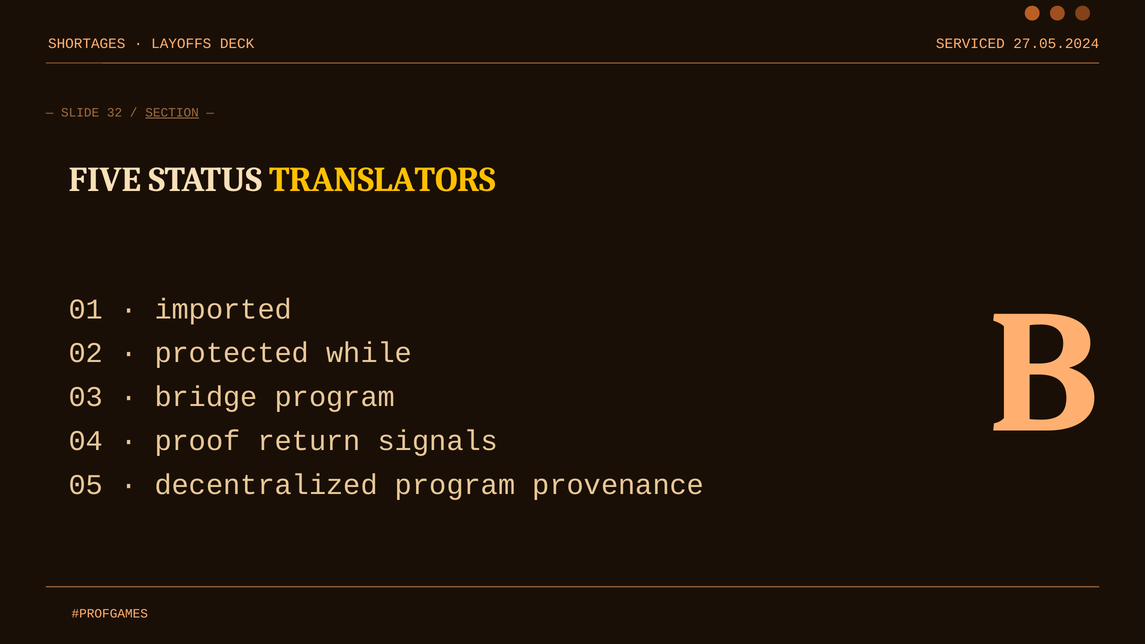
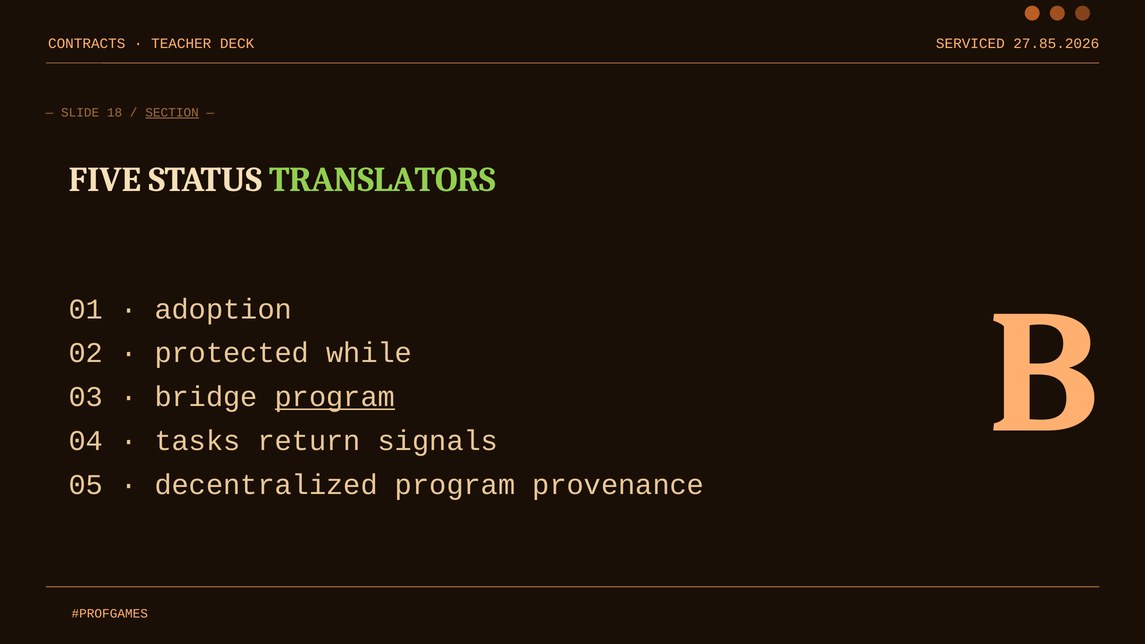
SHORTAGES: SHORTAGES -> CONTRACTS (87, 43)
LAYOFFS: LAYOFFS -> TEACHER (181, 43)
27.05.2024: 27.05.2024 -> 27.85.2026 (1056, 43)
32: 32 -> 18 (115, 113)
TRANSLATORS colour: yellow -> light green (383, 180)
imported: imported -> adoption (223, 309)
program underline: none -> present (335, 397)
proof: proof -> tasks (197, 441)
